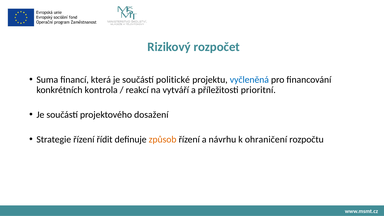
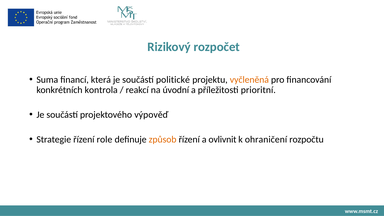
vyčleněná colour: blue -> orange (249, 80)
vytváří: vytváří -> úvodní (176, 90)
dosažení: dosažení -> výpověď (151, 115)
řídit: řídit -> role (104, 139)
návrhu: návrhu -> ovlivnit (222, 139)
